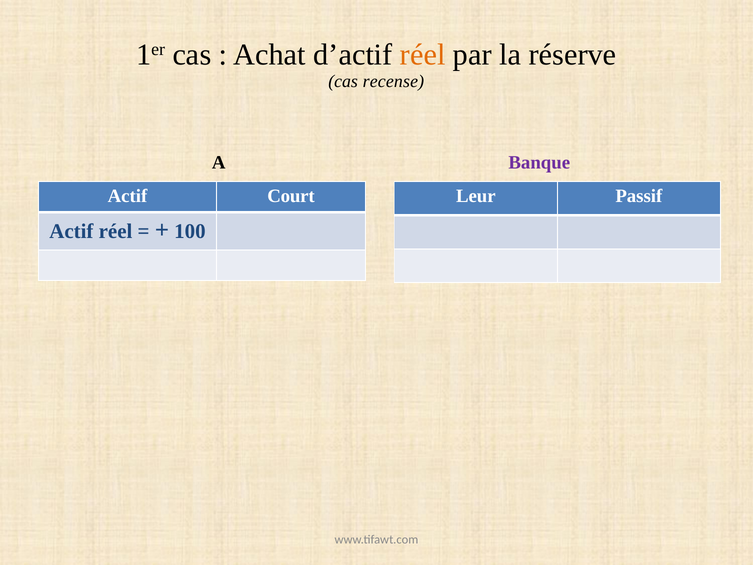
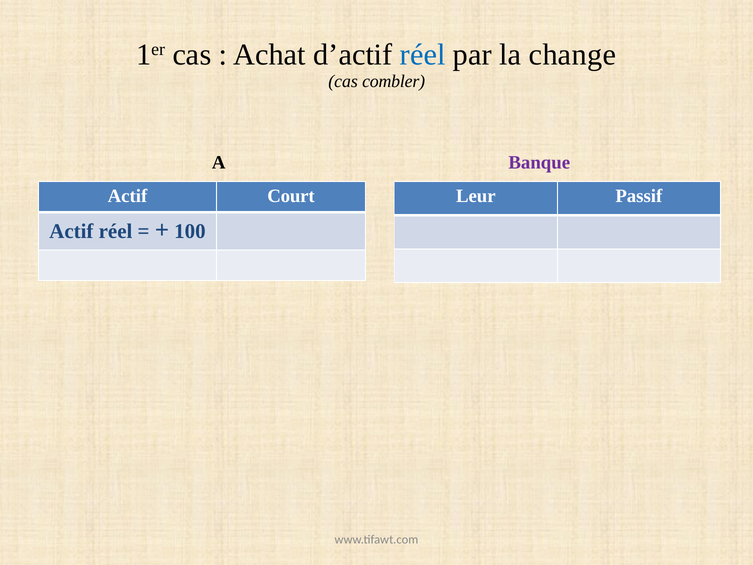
réel colour: orange -> blue (423, 54)
réserve: réserve -> change (572, 54)
recense: recense -> combler (394, 81)
